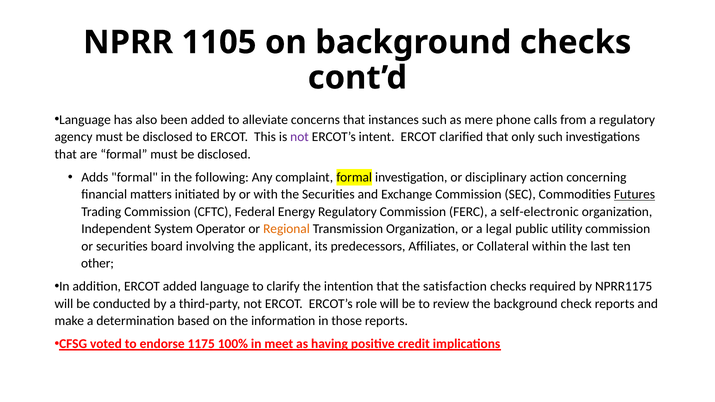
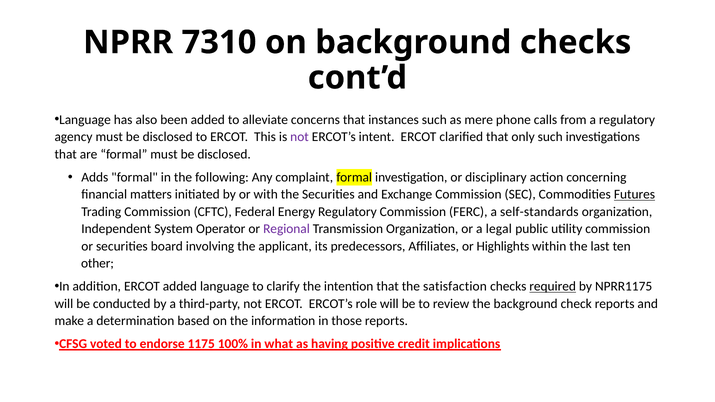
1105: 1105 -> 7310 (219, 42)
self-electronic: self-electronic -> self-standards (539, 212)
Regional colour: orange -> purple (286, 229)
Collateral: Collateral -> Highlights (503, 246)
required underline: none -> present (553, 287)
meet: meet -> what (279, 344)
